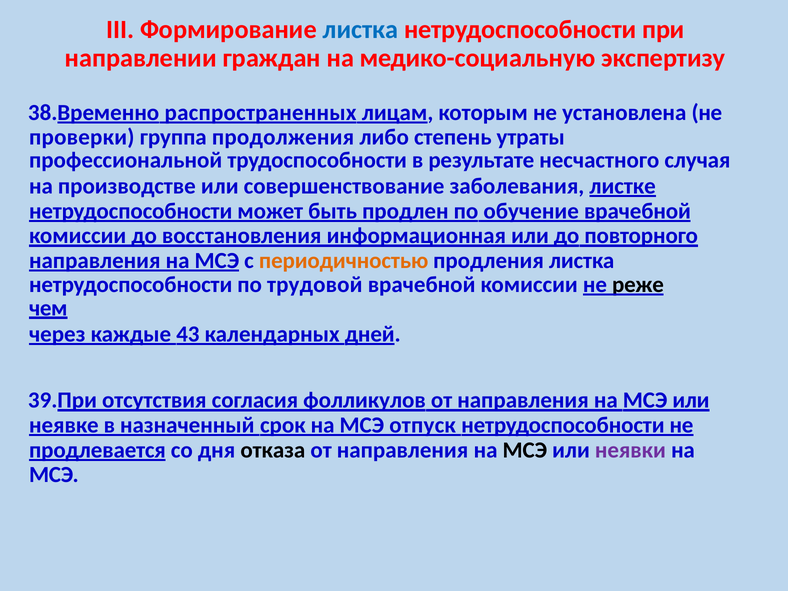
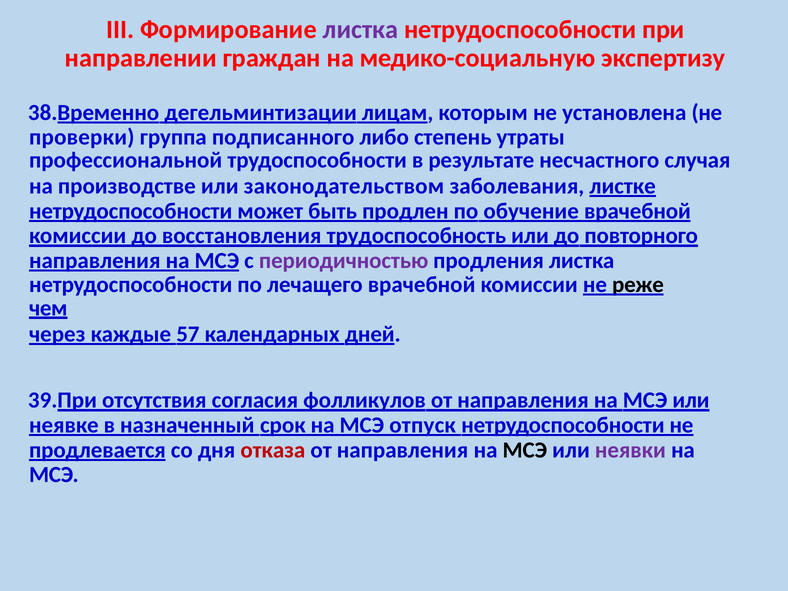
листка colour: blue -> purple (360, 30)
распространенных: распространенных -> дегельминтизации (261, 112)
продолжения: продолжения -> подписанного (283, 137)
совершенствование: совершенствование -> законодательством (344, 186)
информационная: информационная -> трудоспособность (416, 236)
периодичностью colour: orange -> purple (344, 261)
трудовой: трудовой -> лечащего (315, 285)
43: 43 -> 57 (188, 334)
отказа colour: black -> red (273, 450)
